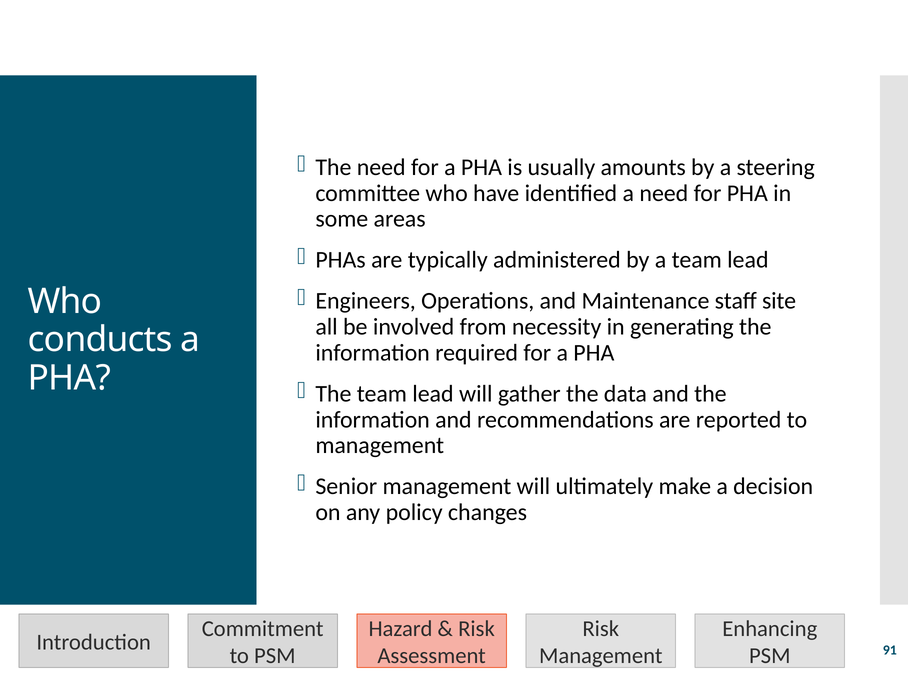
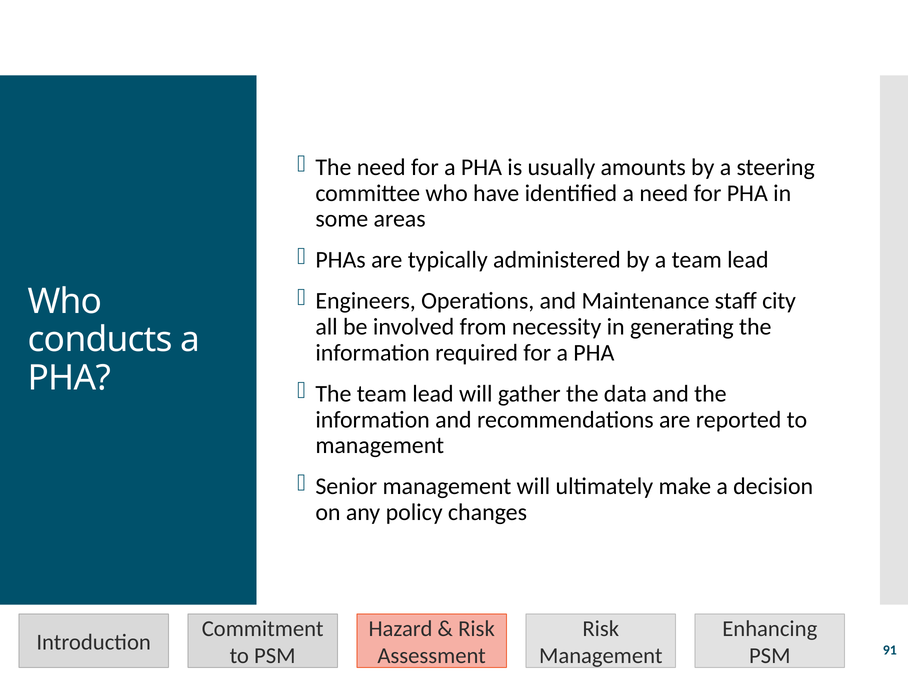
site: site -> city (779, 301)
